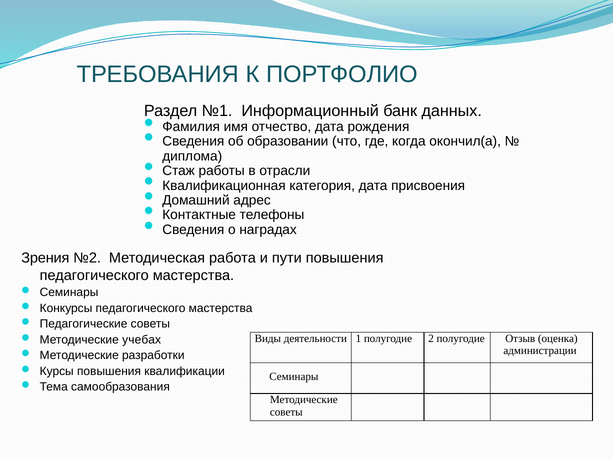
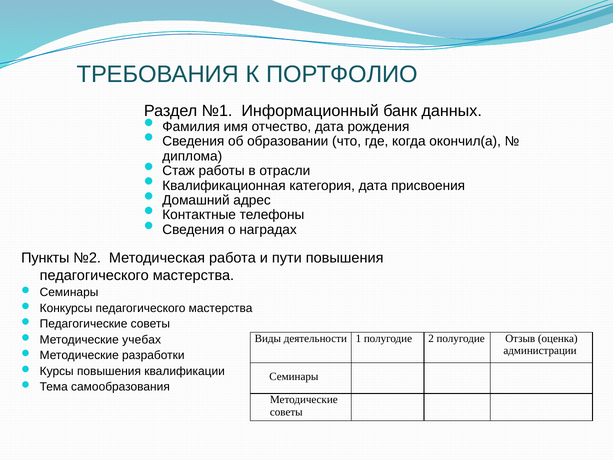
Зрения: Зрения -> Пункты (45, 258)
